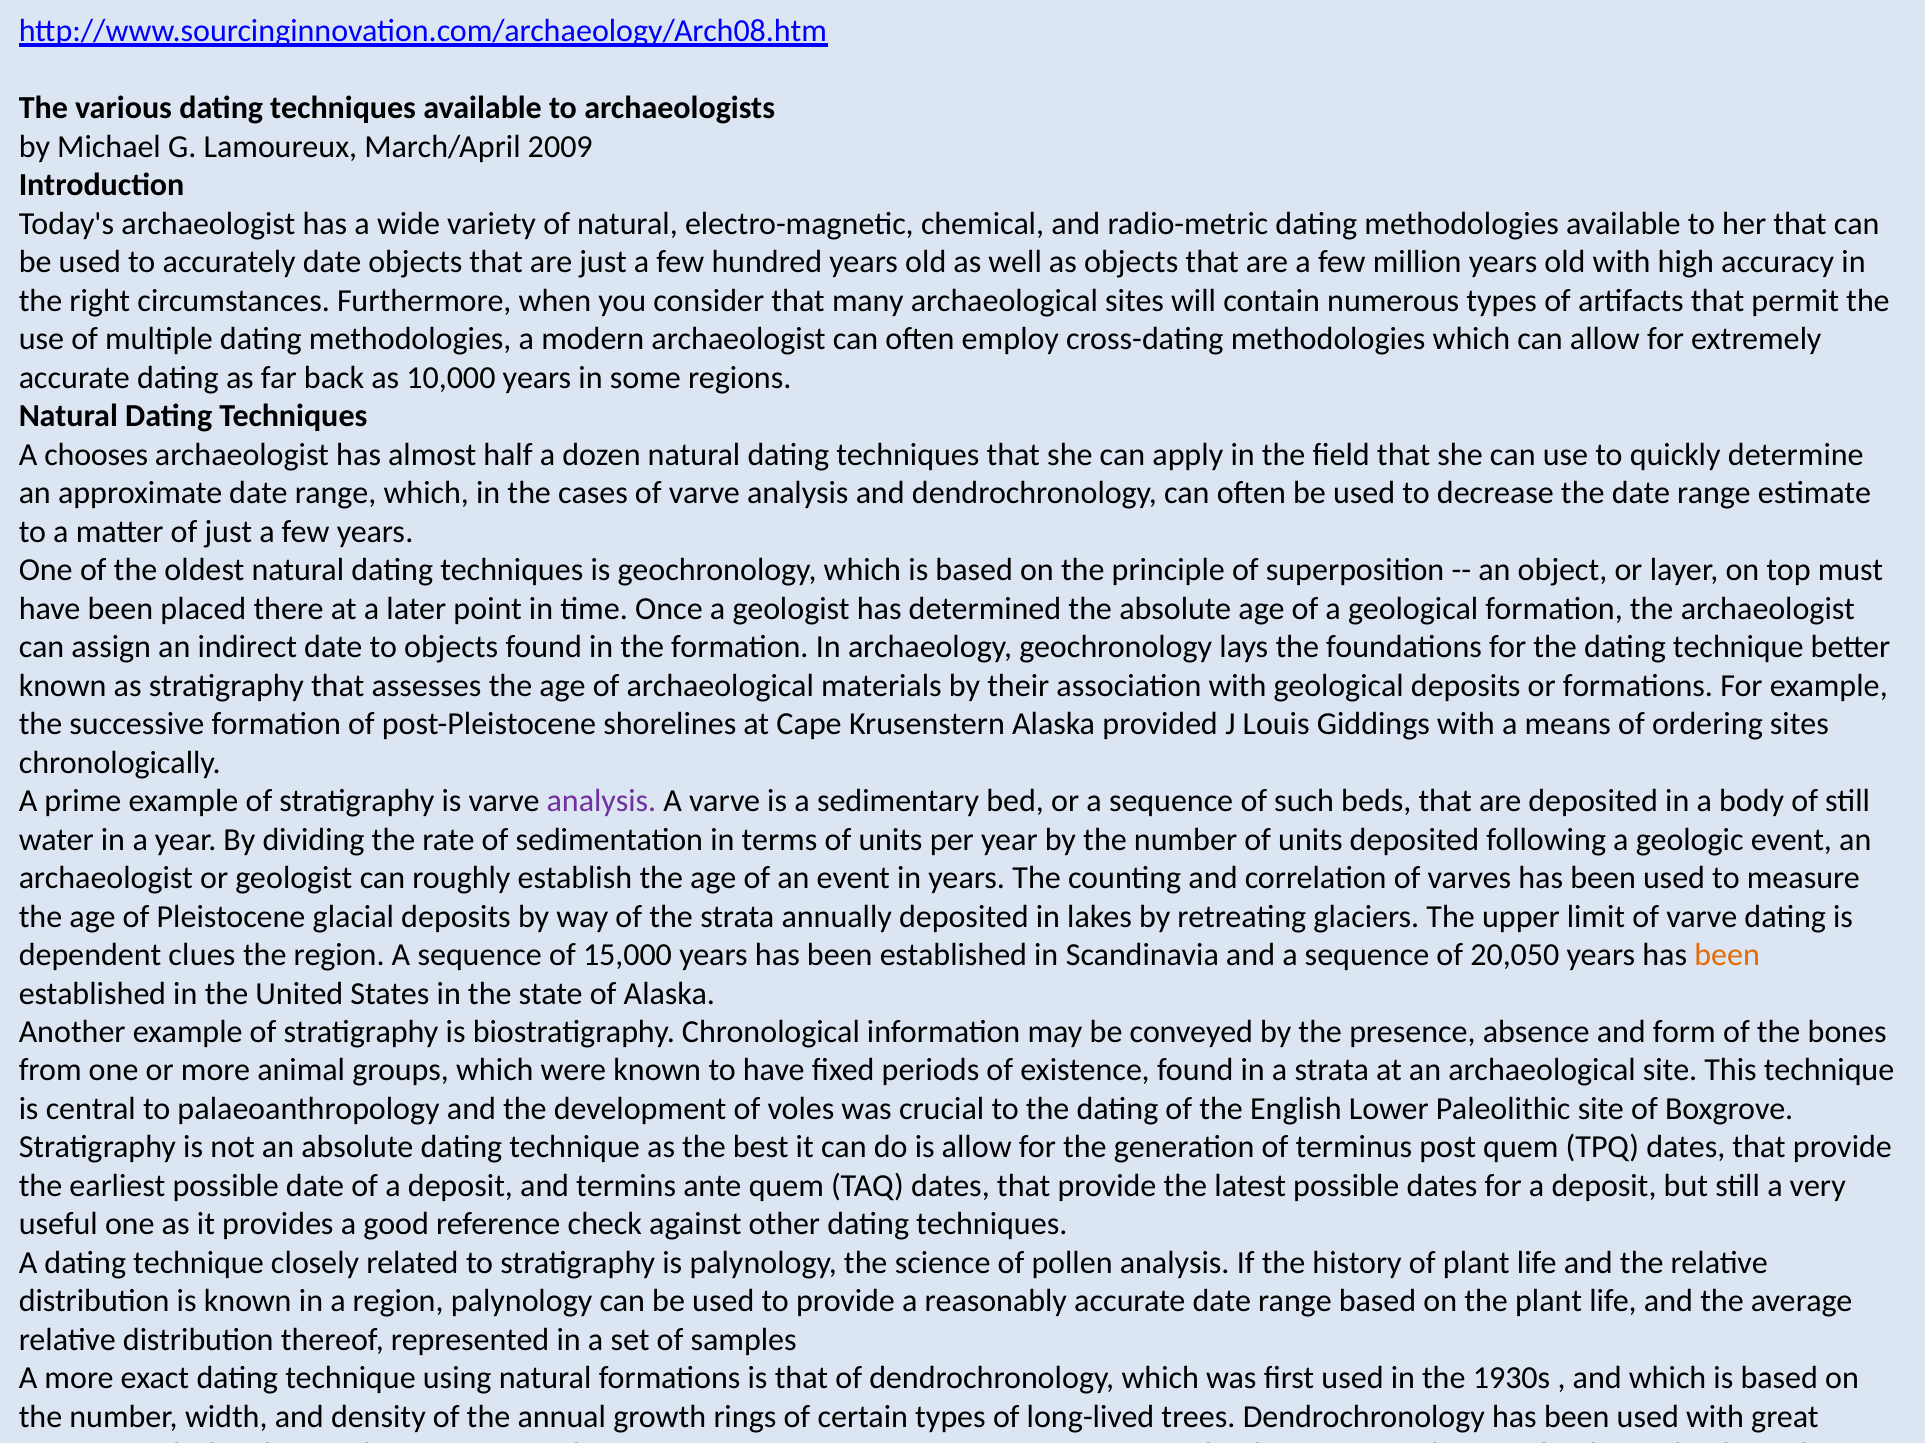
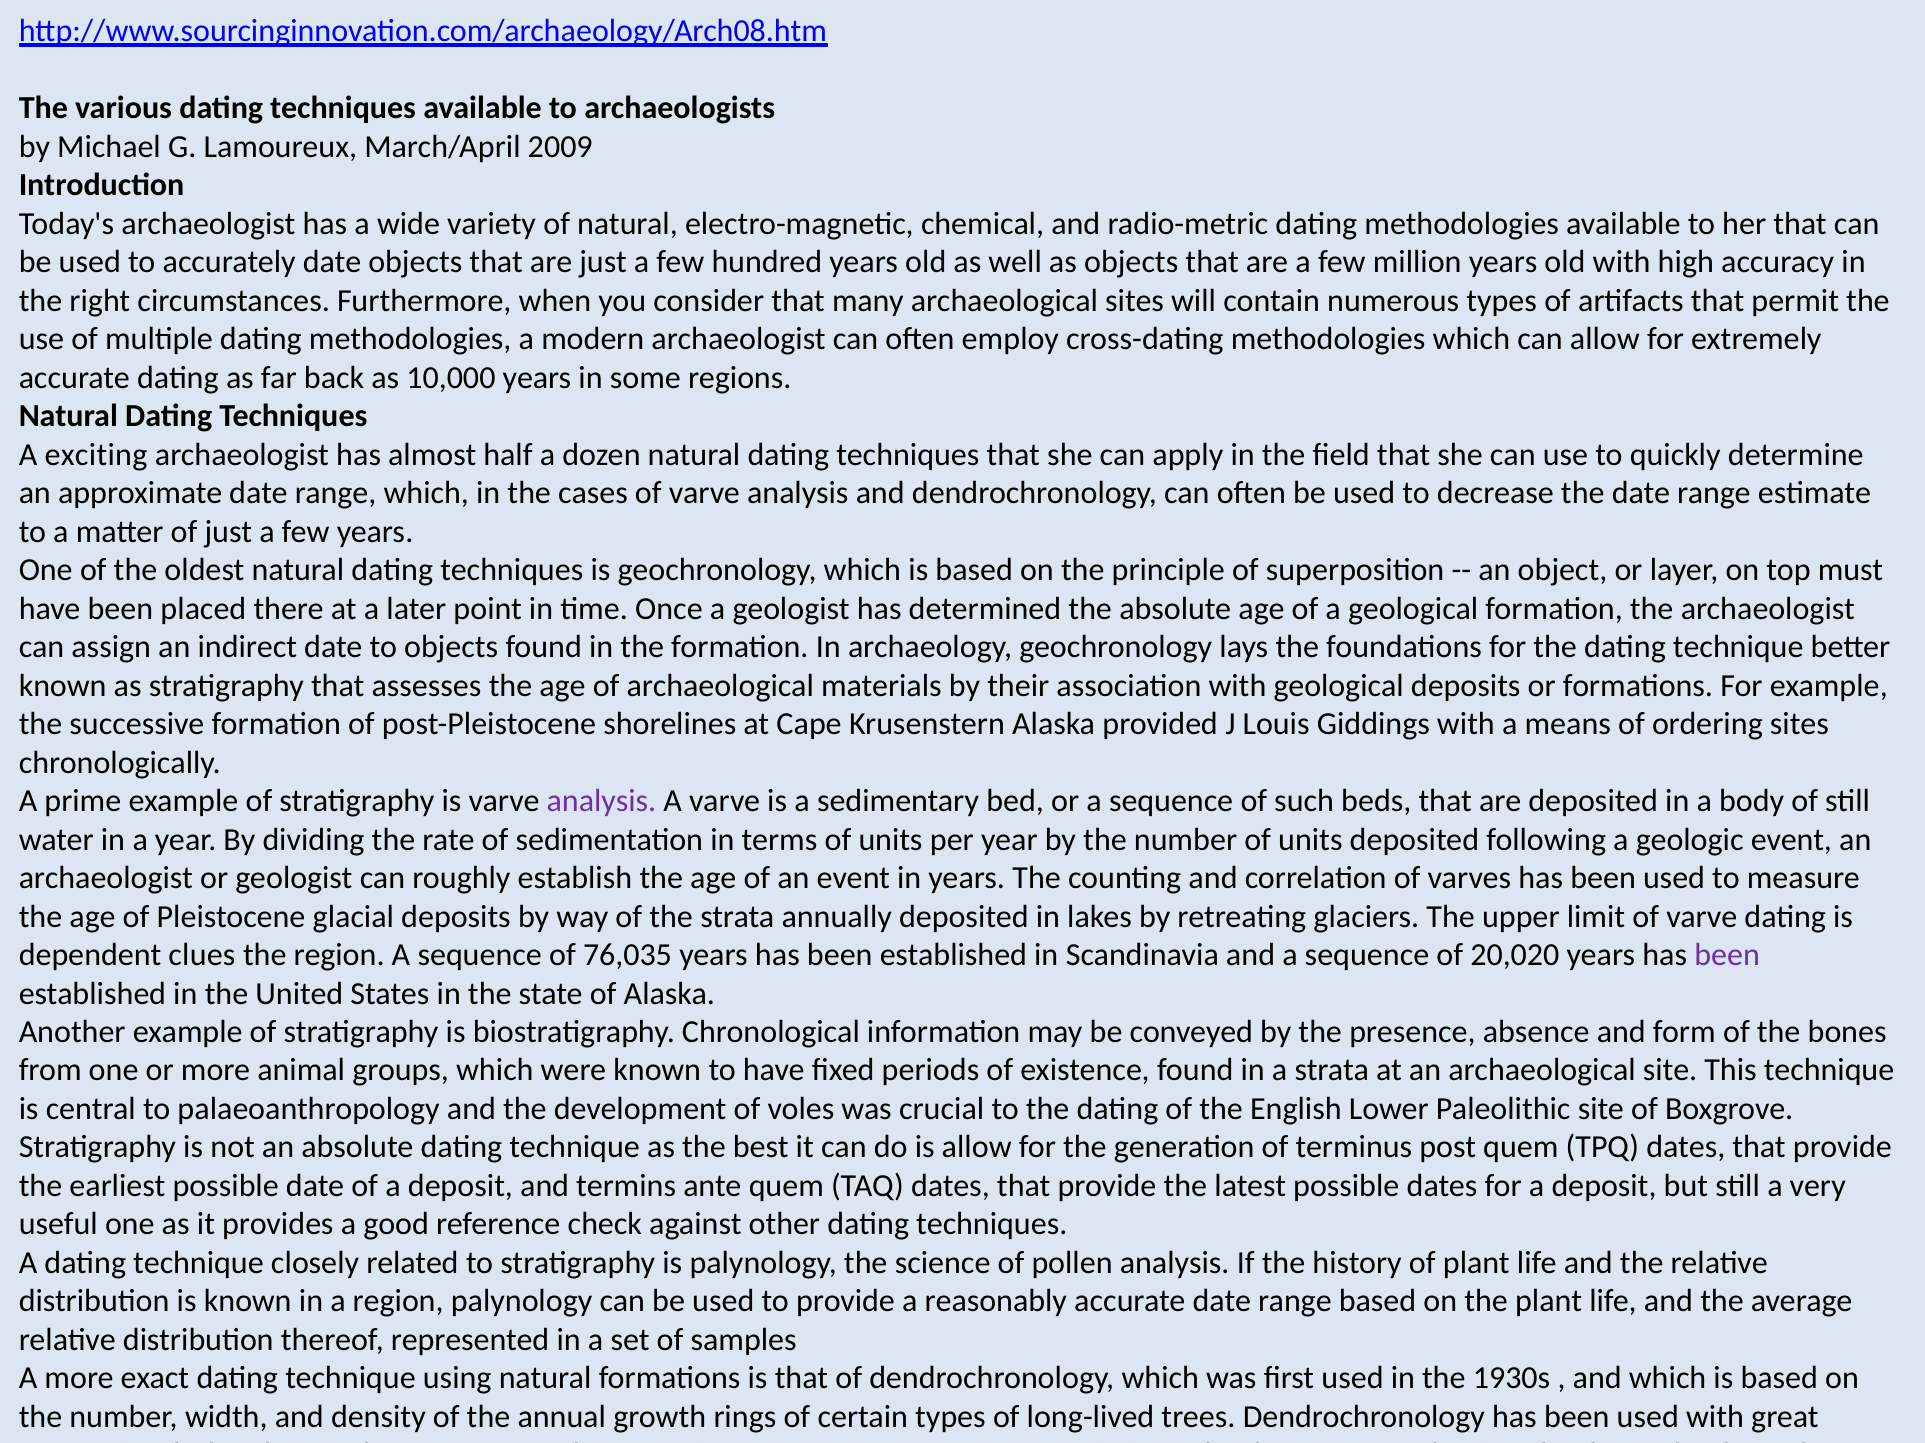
chooses: chooses -> exciting (96, 455)
15,000: 15,000 -> 76,035 (627, 955)
20,050: 20,050 -> 20,020 (1515, 955)
been colour: orange -> purple (1727, 955)
